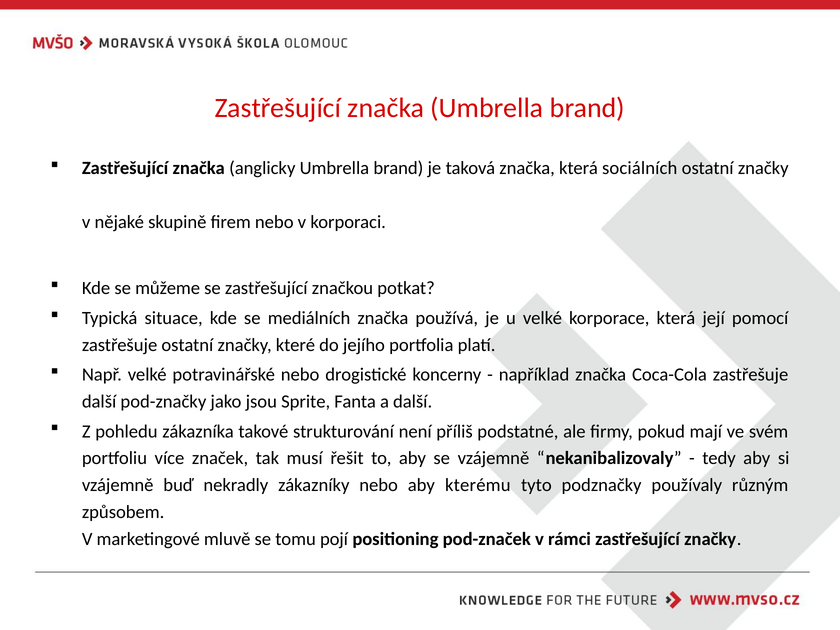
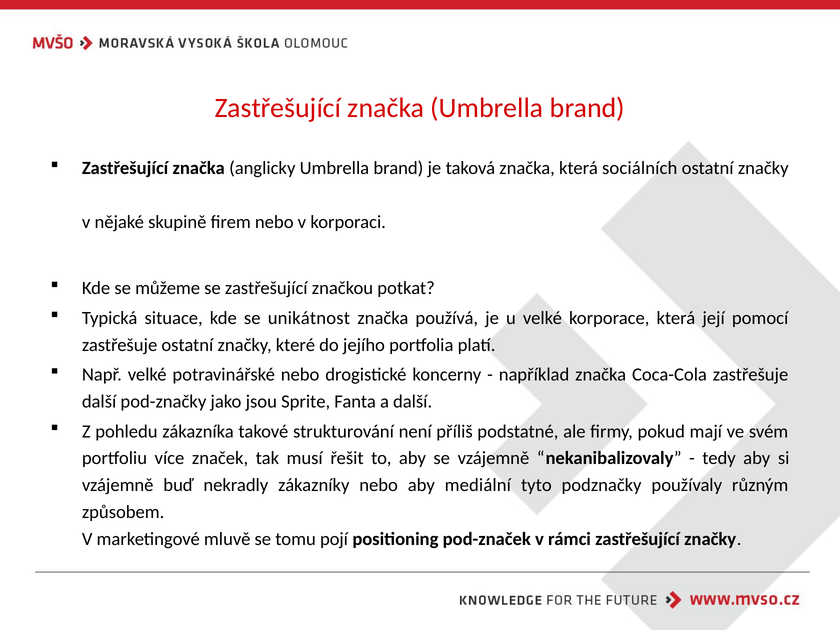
mediálních: mediálních -> unikátnost (309, 318)
kterému: kterému -> mediální (478, 485)
